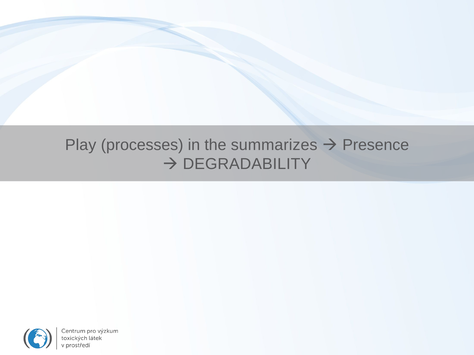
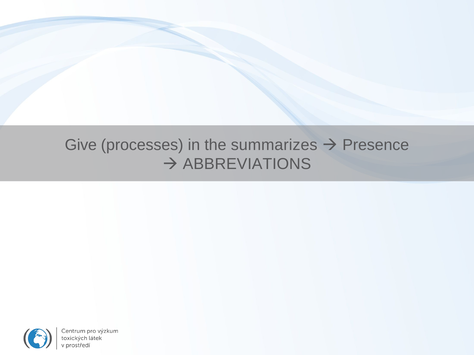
Play: Play -> Give (81, 145)
DEGRADABILITY: DEGRADABILITY -> ABBREVIATIONS (247, 164)
